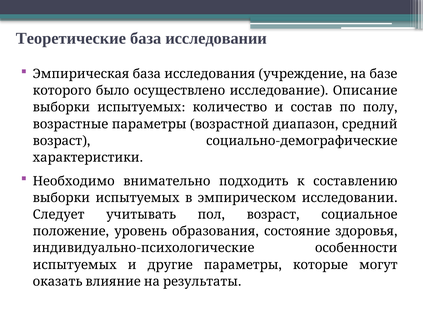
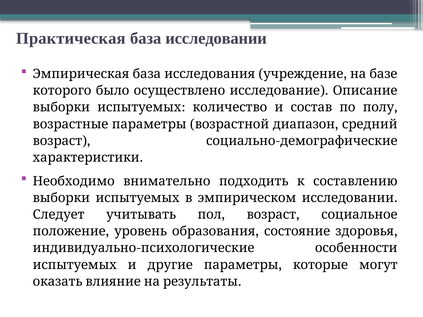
Теоретические: Теоретические -> Практическая (71, 38)
